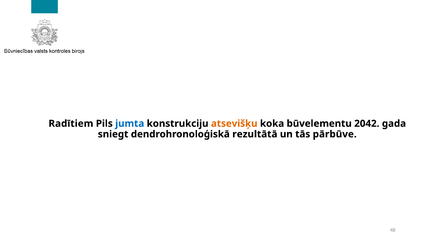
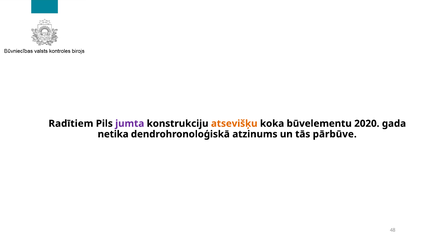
jumta colour: blue -> purple (130, 123)
2042: 2042 -> 2020 (367, 123)
sniegt: sniegt -> netika (113, 134)
rezultātā: rezultātā -> atzinums (255, 134)
